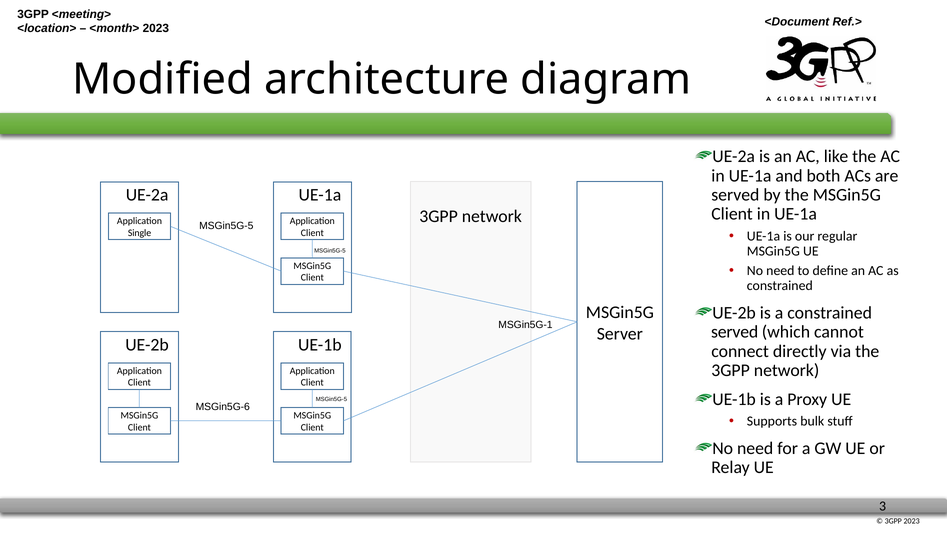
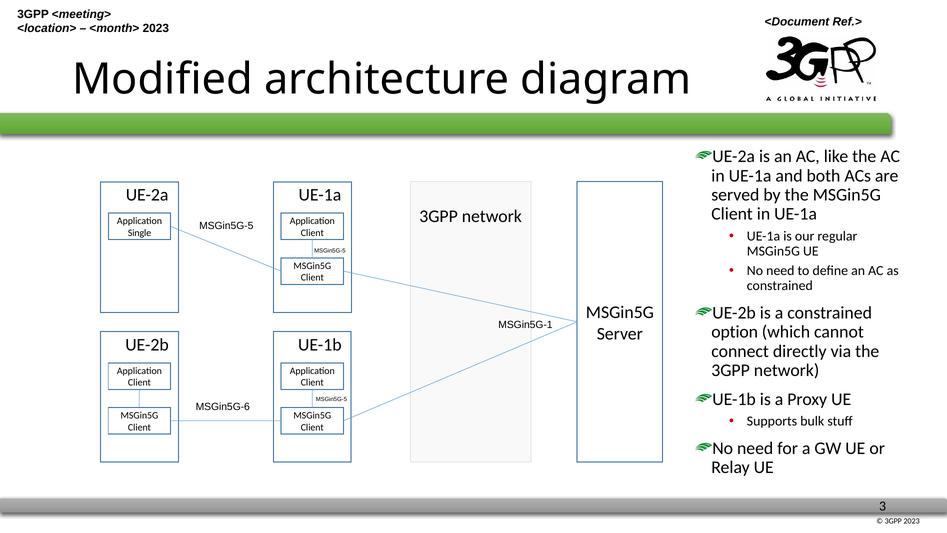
served: served -> option (735, 332)
